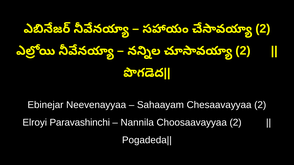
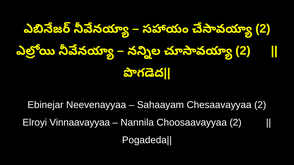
Paravashinchi: Paravashinchi -> Vinnaavayyaa (80, 123)
